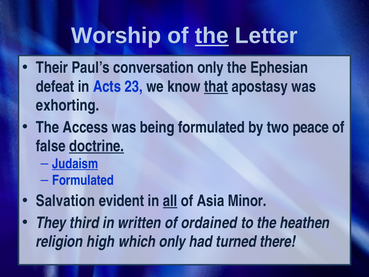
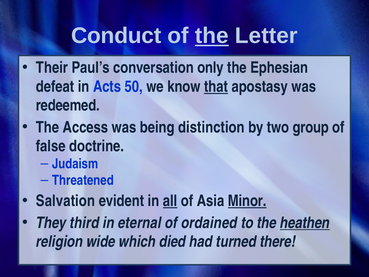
Worship: Worship -> Conduct (116, 36)
23: 23 -> 50 (134, 87)
exhorting: exhorting -> redeemed (68, 105)
being formulated: formulated -> distinction (211, 127)
peace: peace -> group (311, 127)
doctrine underline: present -> none (97, 146)
Judaism underline: present -> none (75, 164)
Formulated: Formulated -> Threatened (83, 180)
Minor underline: none -> present (247, 201)
written: written -> eternal (140, 223)
heathen underline: none -> present (305, 223)
high: high -> wide (101, 241)
which only: only -> died (172, 241)
